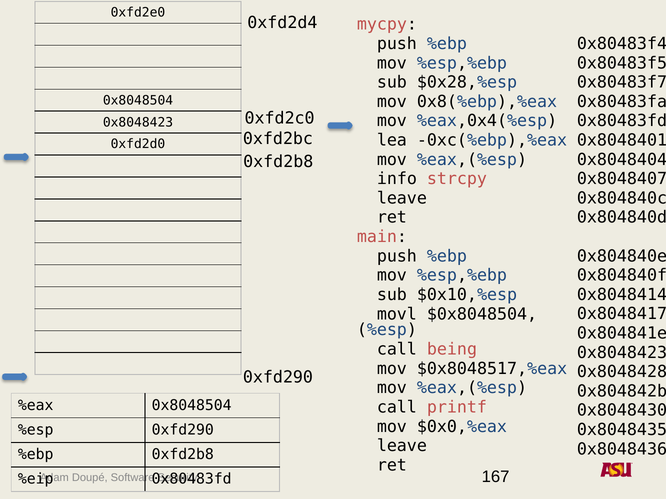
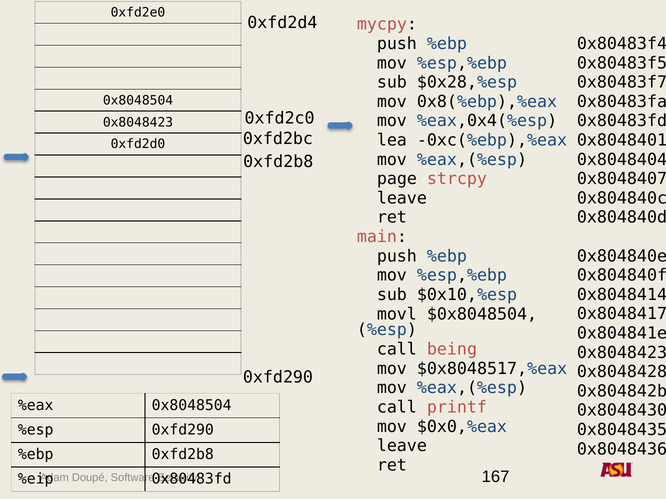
info: info -> page (397, 179)
